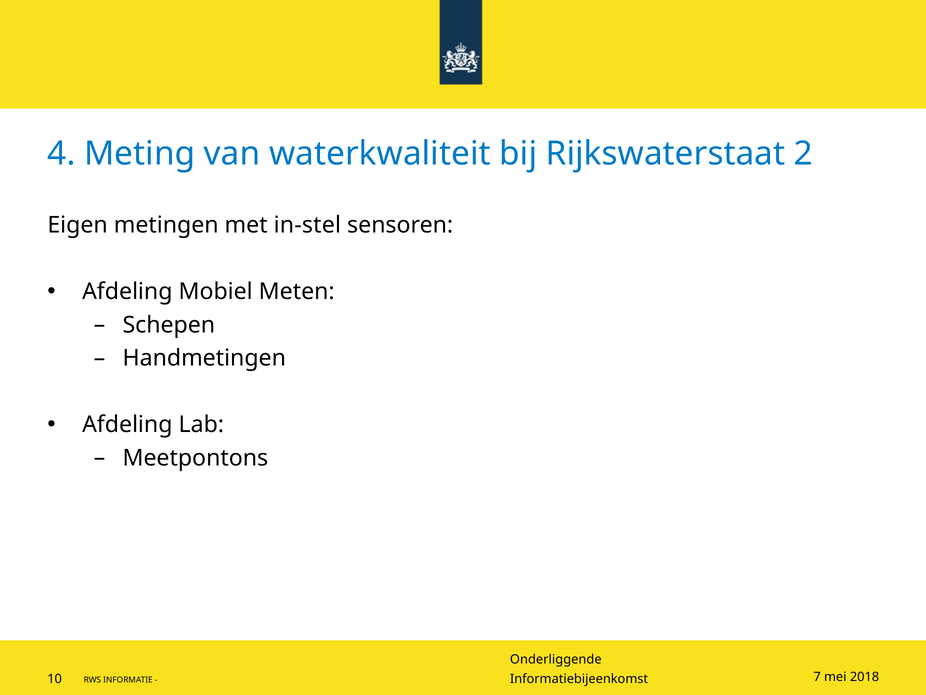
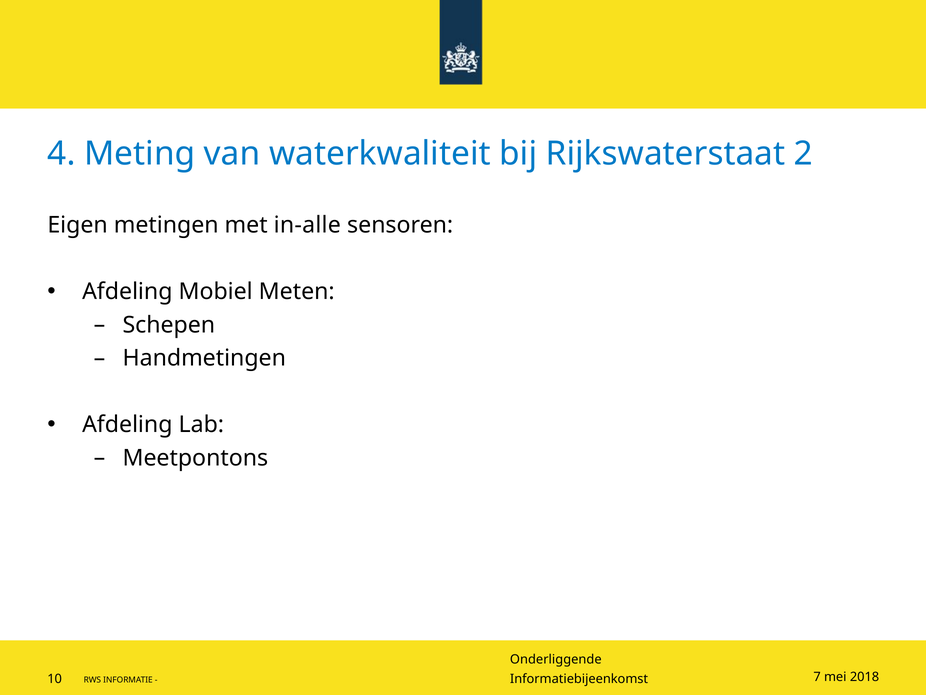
in-stel: in-stel -> in-alle (307, 225)
